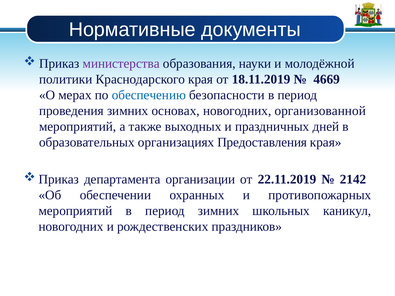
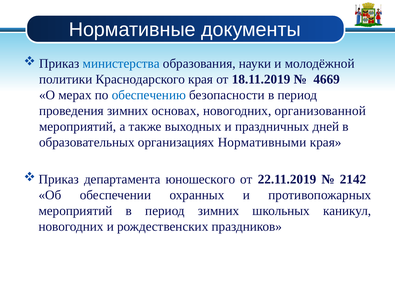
министерства colour: purple -> blue (121, 63)
Предоставления: Предоставления -> Нормативными (262, 142)
организации: организации -> юношеского (200, 179)
